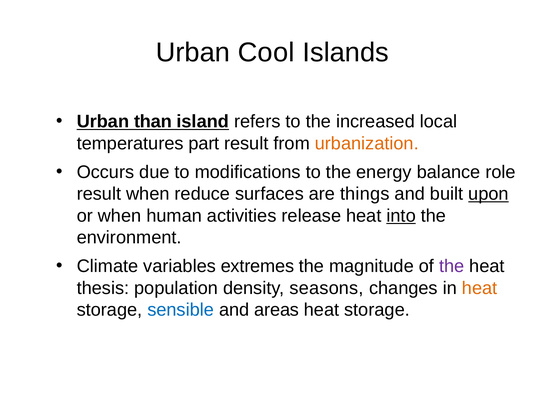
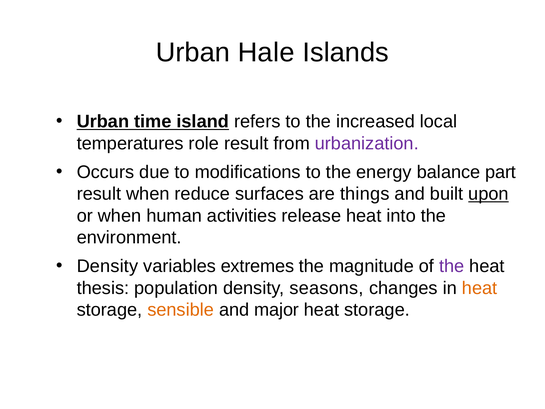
Cool: Cool -> Hale (266, 52)
than: than -> time (153, 122)
part: part -> role (204, 143)
urbanization colour: orange -> purple (367, 143)
role: role -> part (501, 172)
into underline: present -> none (401, 216)
Climate: Climate -> Density (107, 266)
sensible colour: blue -> orange (181, 310)
areas: areas -> major (277, 310)
